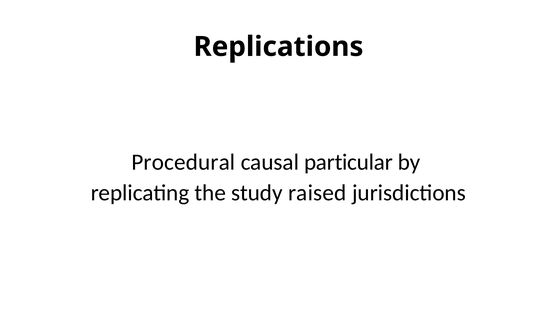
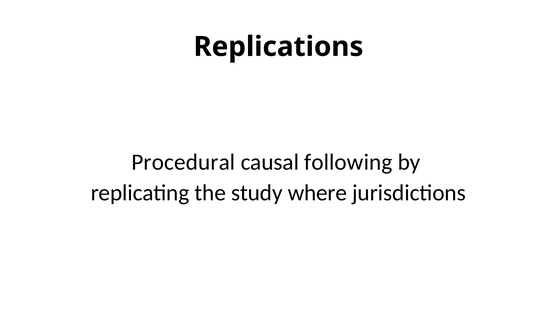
particular: particular -> following (348, 162)
raised: raised -> where (317, 193)
